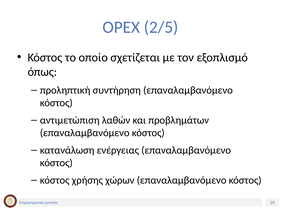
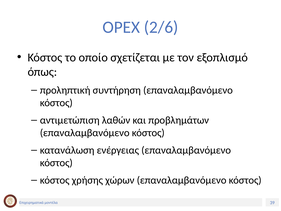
2/5: 2/5 -> 2/6 (161, 27)
